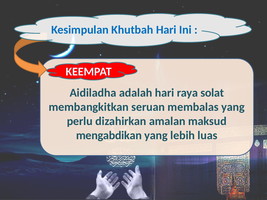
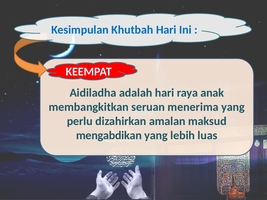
solat: solat -> anak (212, 93)
membalas: membalas -> menerima (193, 107)
